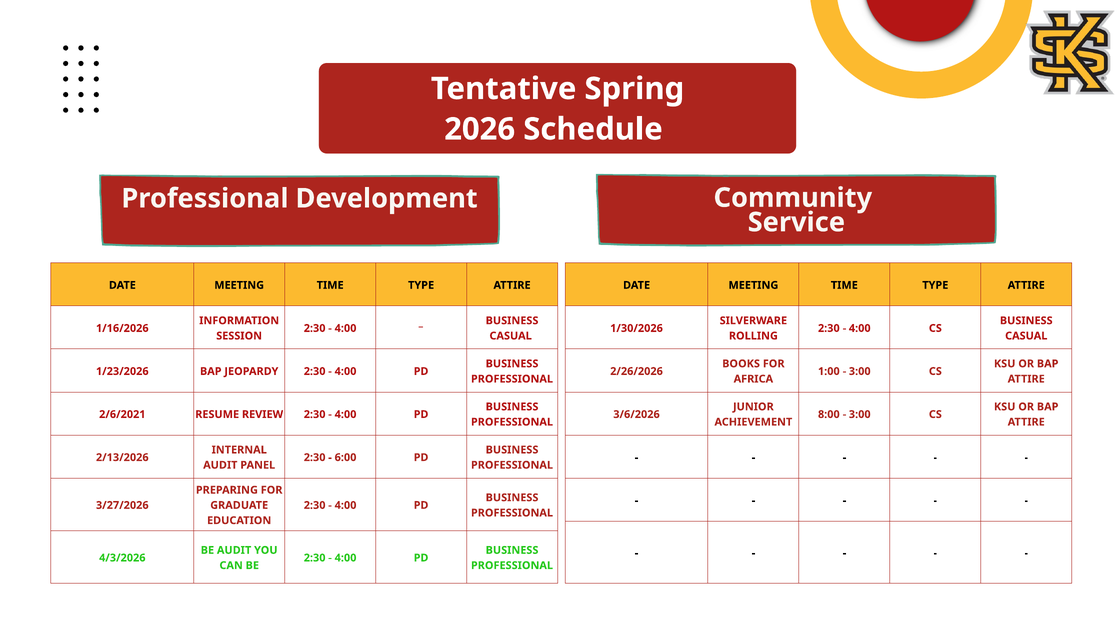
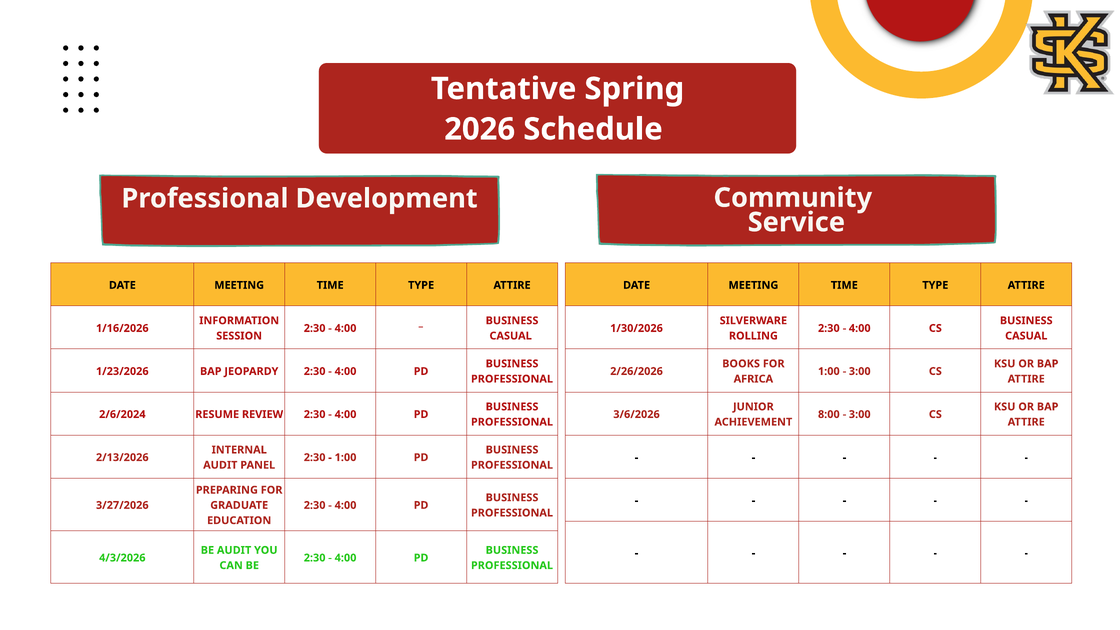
2/6/2021: 2/6/2021 -> 2/6/2024 (122, 414)
6:00: 6:00 -> 1:00 (346, 457)
